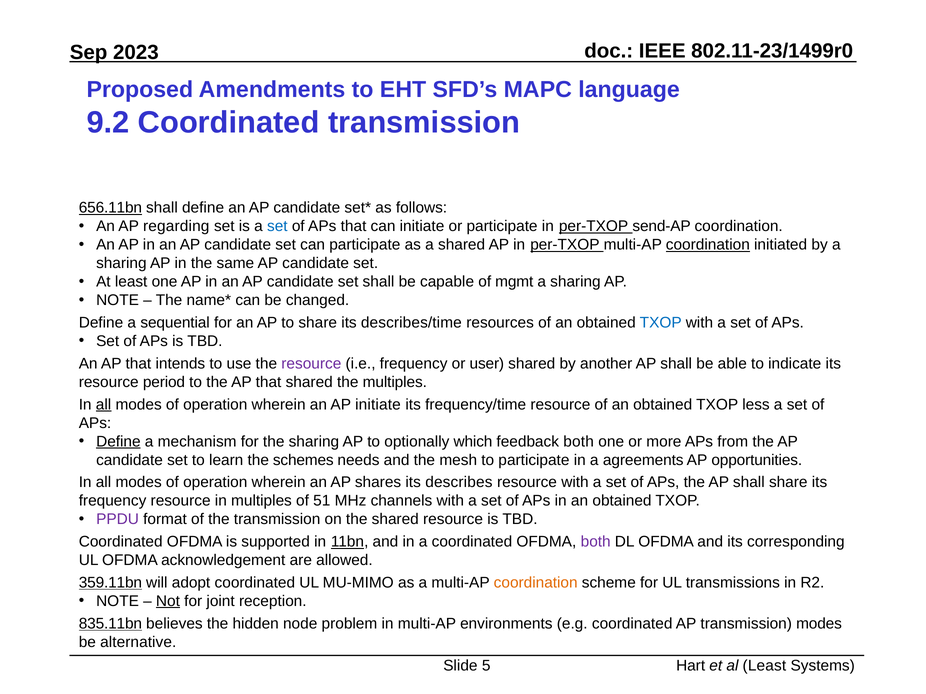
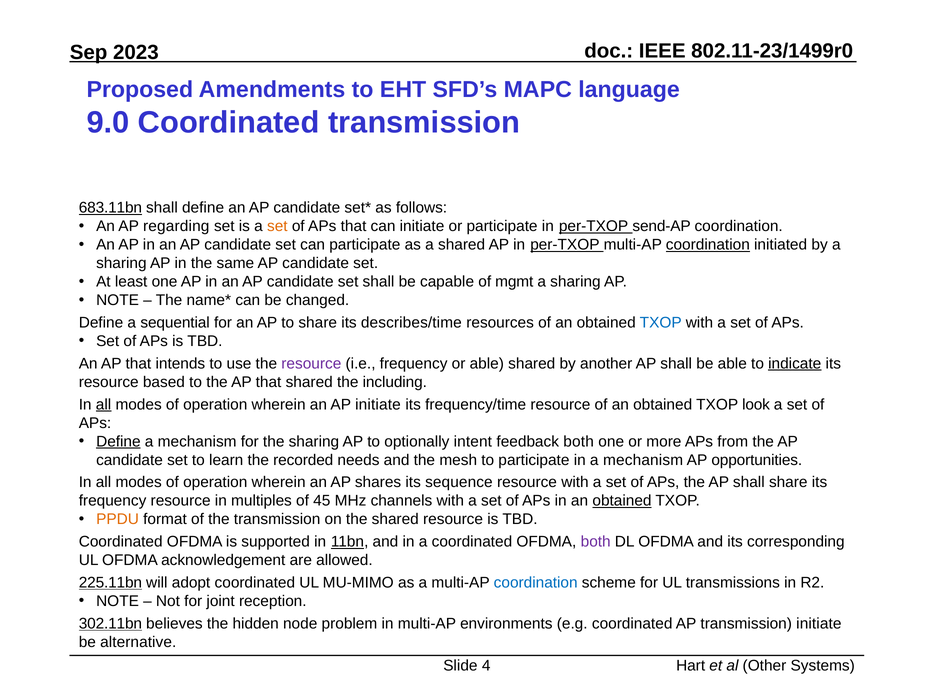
9.2: 9.2 -> 9.0 (108, 123)
656.11bn: 656.11bn -> 683.11bn (110, 208)
set colour: blue -> orange (277, 226)
or user: user -> able (487, 364)
indicate underline: none -> present (795, 364)
period: period -> based (164, 382)
the multiples: multiples -> including (395, 382)
less: less -> look (756, 405)
which: which -> intent (473, 442)
schemes: schemes -> recorded (303, 460)
in a agreements: agreements -> mechanism (643, 460)
describes: describes -> sequence (459, 483)
51: 51 -> 45 (322, 501)
obtained underline: none -> present (622, 501)
PPDU colour: purple -> orange (118, 520)
359.11bn: 359.11bn -> 225.11bn (110, 583)
coordination colour: orange -> blue (536, 583)
Not underline: present -> none (168, 602)
835.11bn: 835.11bn -> 302.11bn (110, 624)
transmission modes: modes -> initiate (819, 624)
5: 5 -> 4 (486, 666)
al Least: Least -> Other (764, 666)
